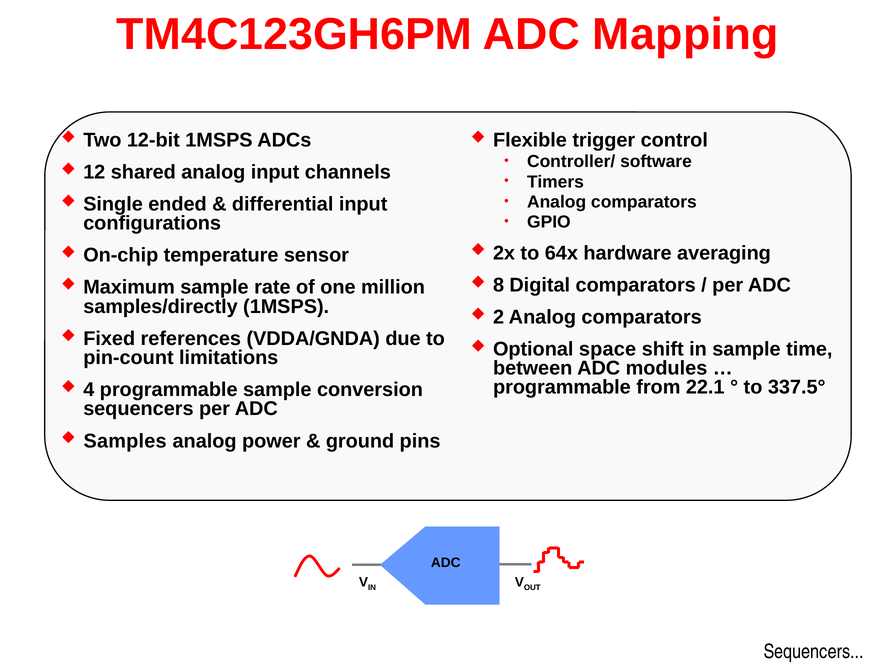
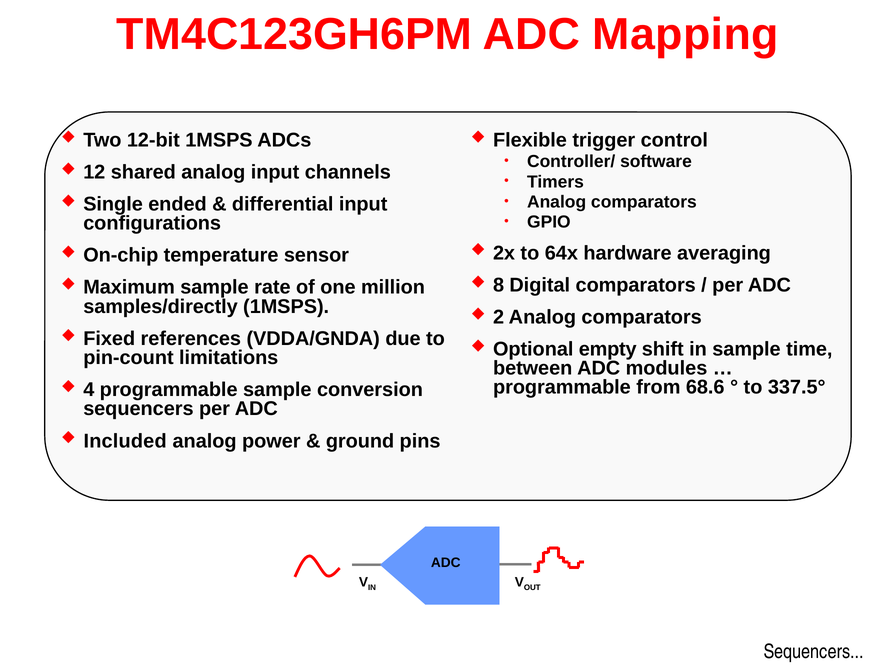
space: space -> empty (608, 349)
22.1: 22.1 -> 68.6 (705, 387)
Samples: Samples -> Included (125, 441)
